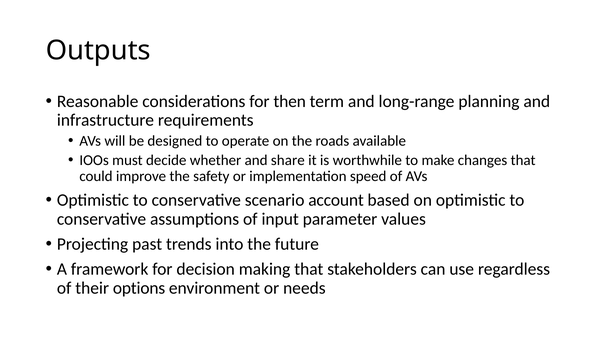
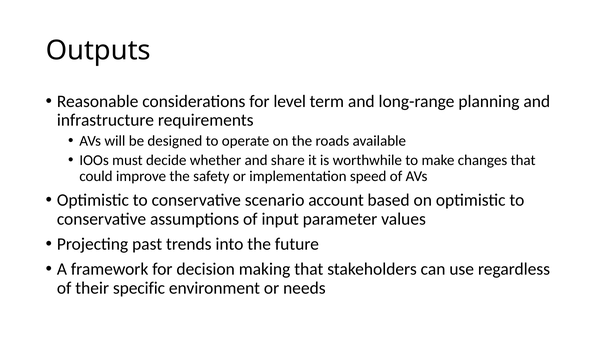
then: then -> level (290, 101)
options: options -> specific (139, 288)
